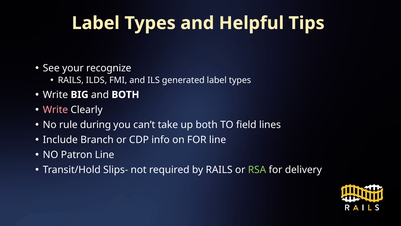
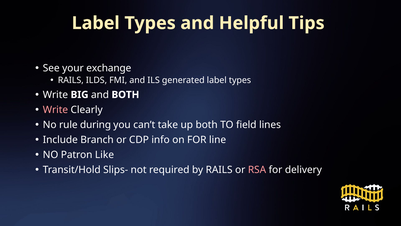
recognize: recognize -> exchange (109, 68)
Patron Line: Line -> Like (105, 155)
RSA colour: light green -> pink (257, 170)
